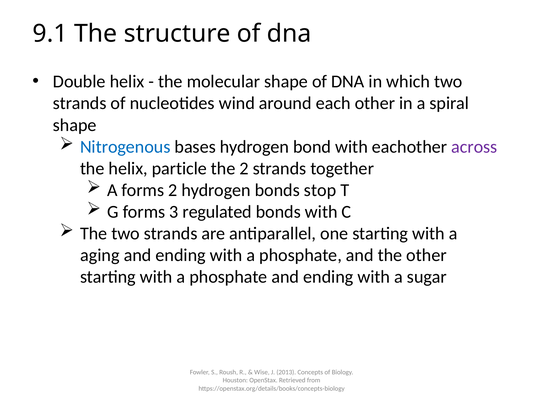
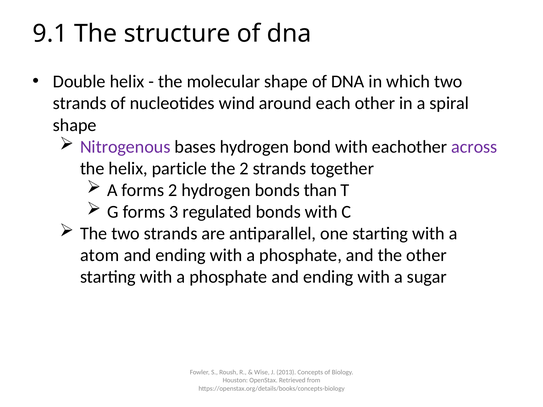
Nitrogenous colour: blue -> purple (125, 147)
stop: stop -> than (320, 190)
aging: aging -> atom (100, 255)
